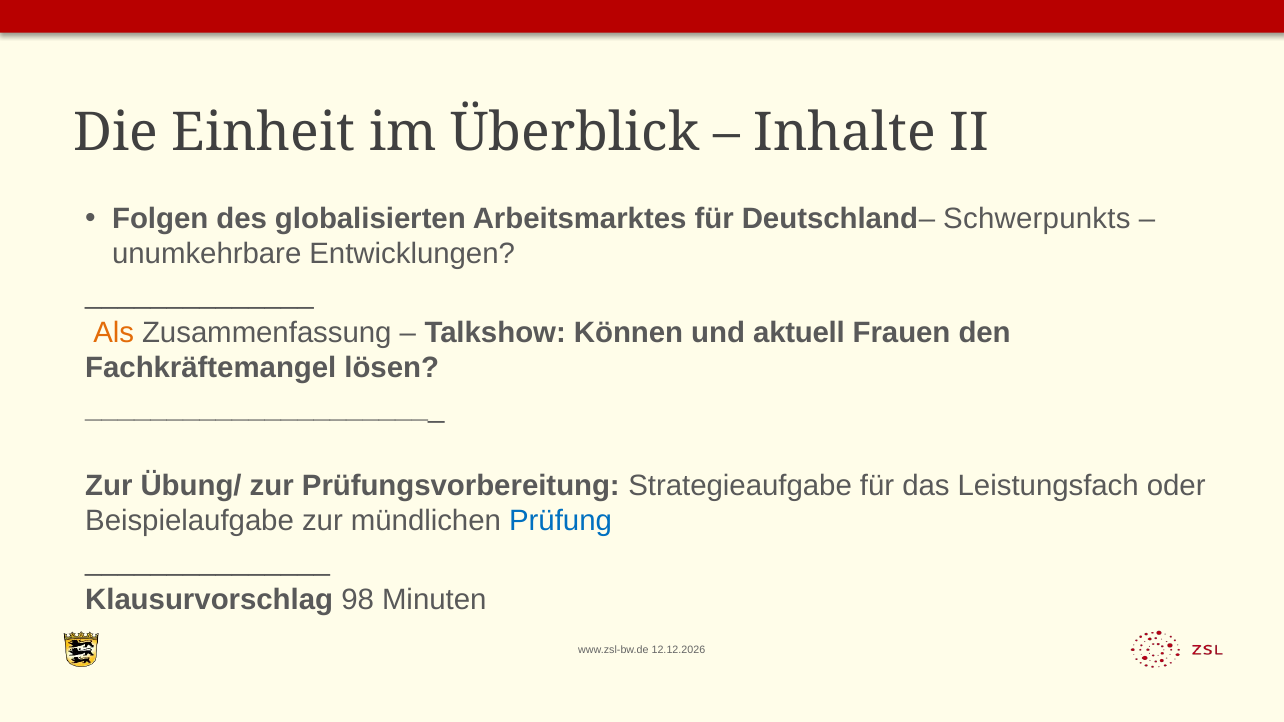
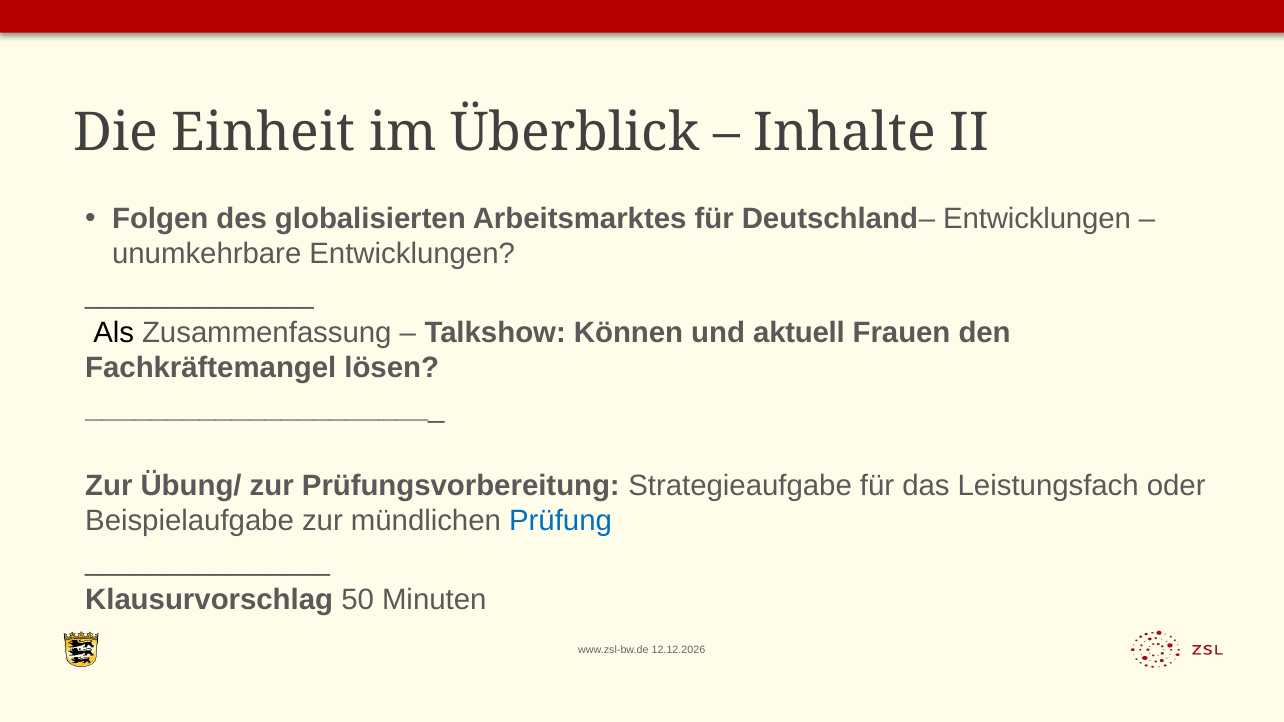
Deutschland– Schwerpunkts: Schwerpunkts -> Entwicklungen (1037, 219)
Als colour: orange -> black (114, 333)
98: 98 -> 50 (358, 600)
